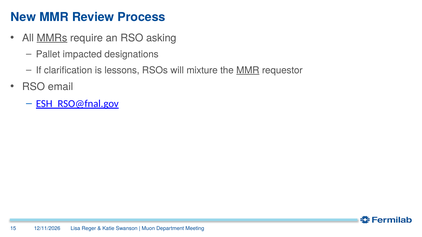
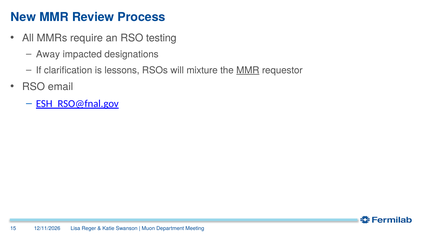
MMRs underline: present -> none (52, 38)
asking: asking -> testing (161, 38)
Pallet: Pallet -> Away (48, 54)
